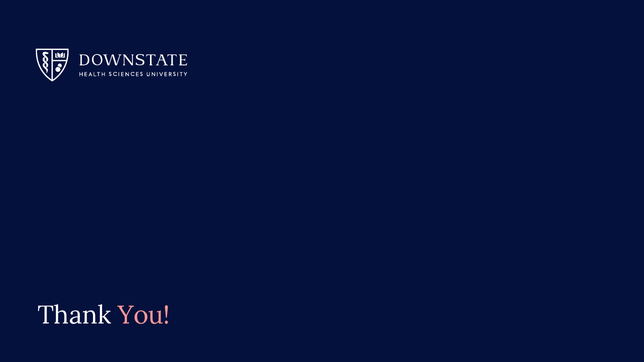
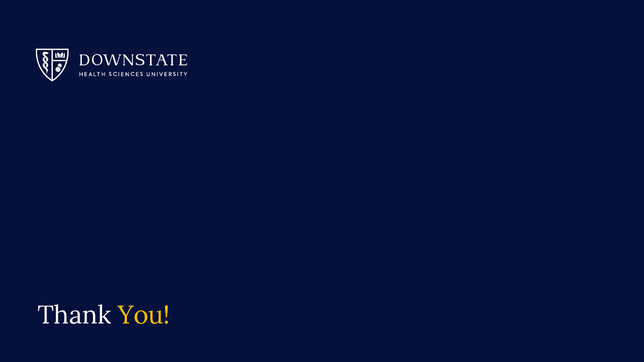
You colour: pink -> yellow (144, 316)
